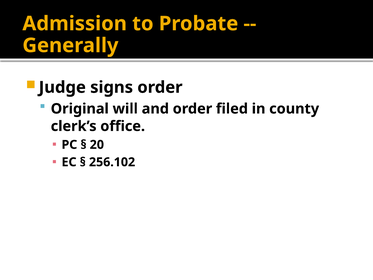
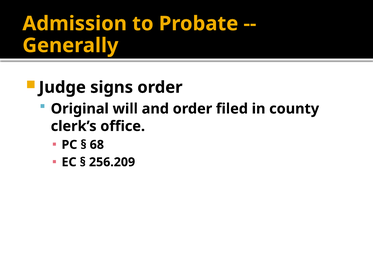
20: 20 -> 68 (97, 145)
256.102: 256.102 -> 256.209 (112, 162)
